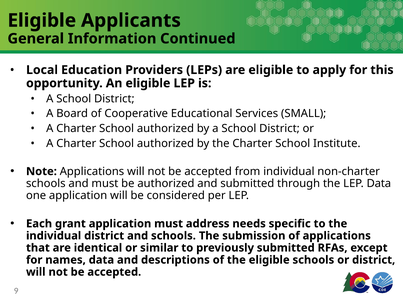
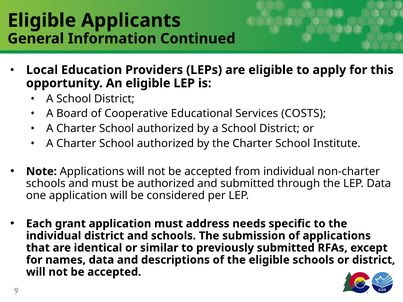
SMALL: SMALL -> COSTS (304, 114)
